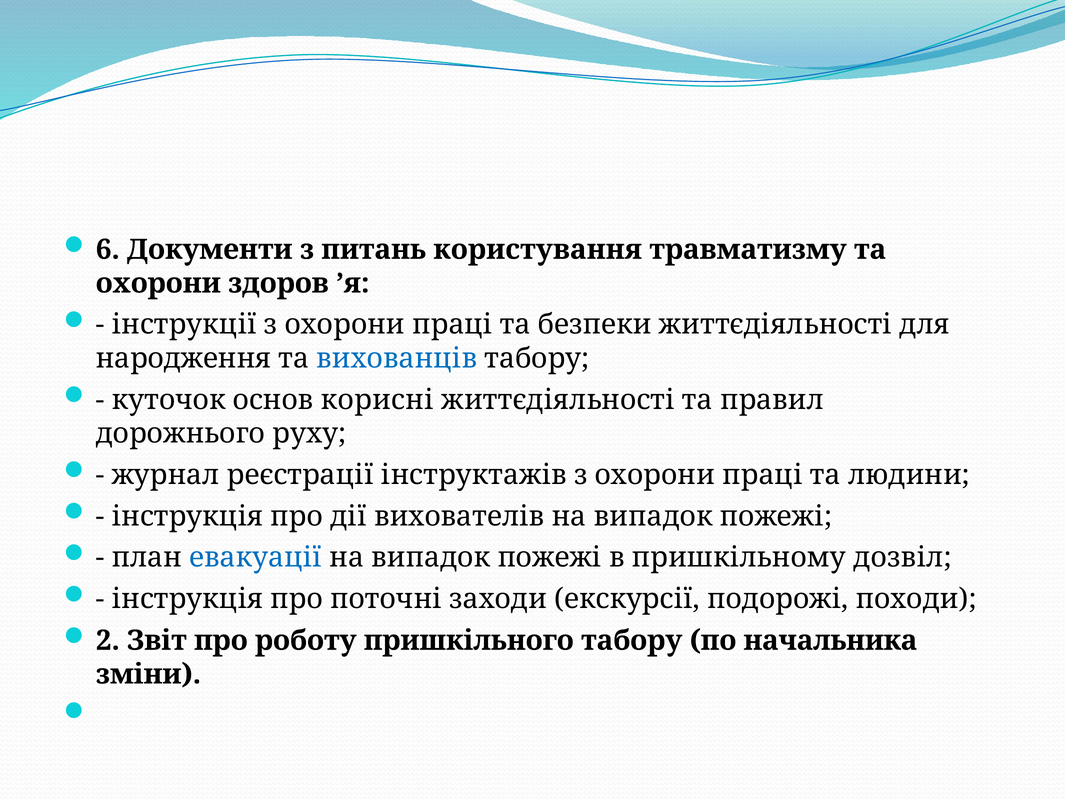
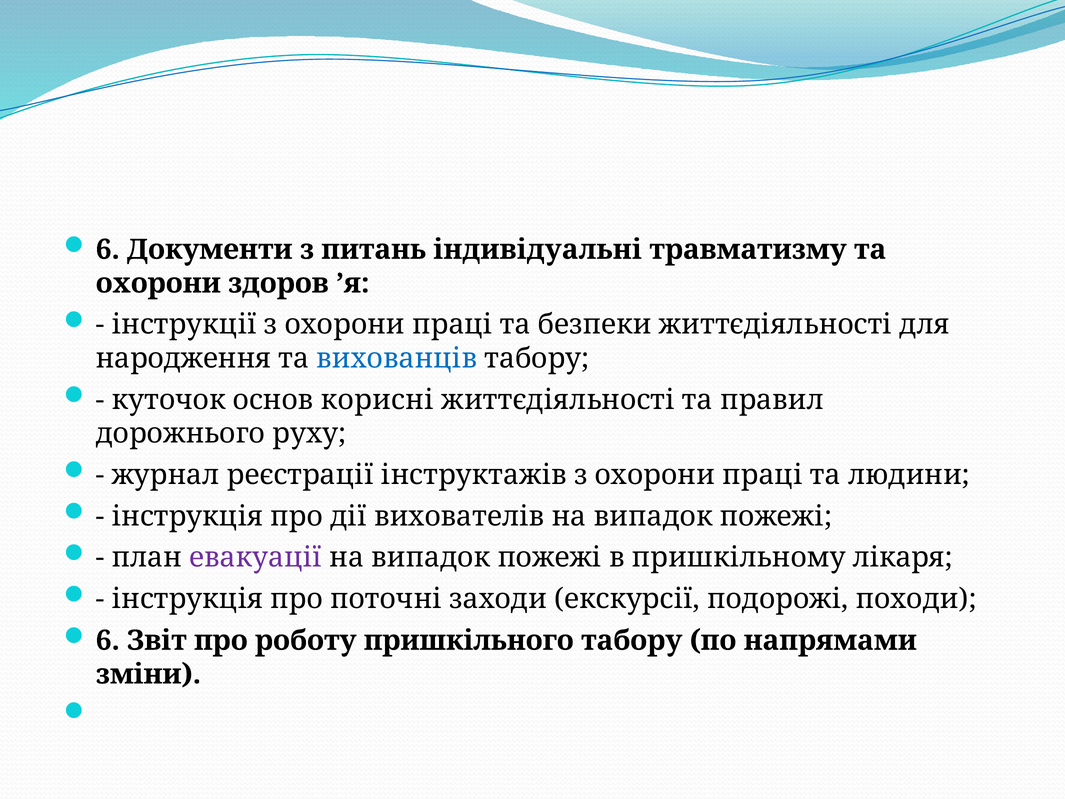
користування: користування -> індивідуальні (538, 249)
евакуації colour: blue -> purple (256, 558)
дозвіл: дозвіл -> лікаря (903, 558)
2: 2 -> 6 (108, 640)
начальника: начальника -> напрямами (830, 640)
